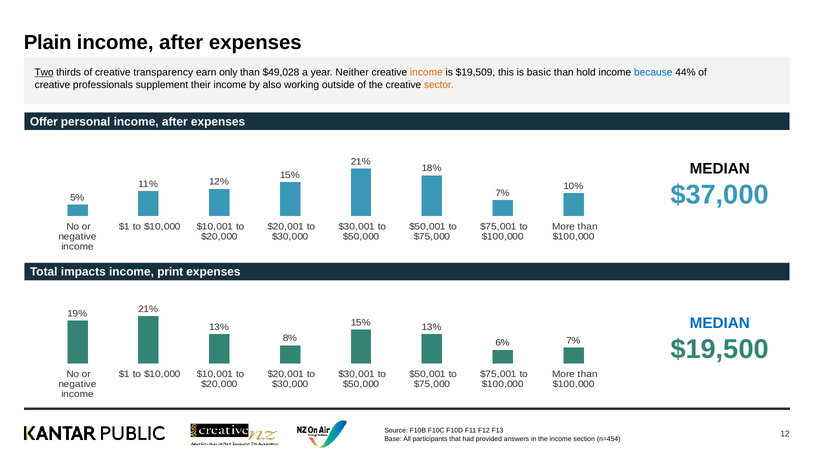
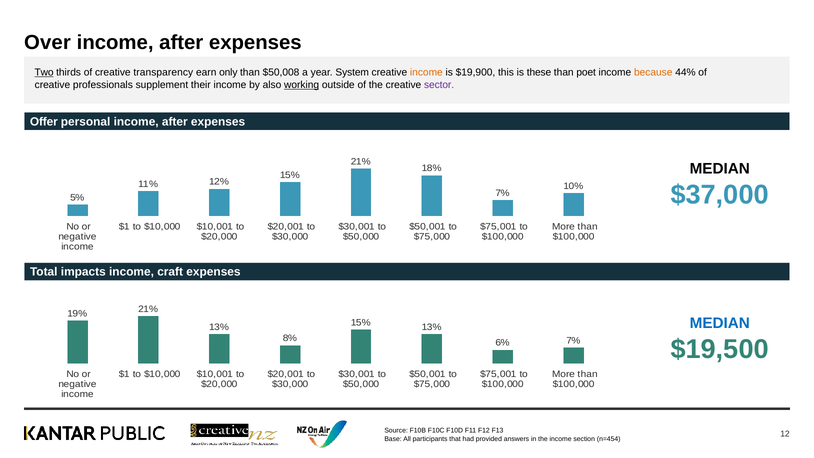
Plain: Plain -> Over (47, 42)
$49,028: $49,028 -> $50,008 (281, 72)
Neither: Neither -> System (352, 72)
$19,509: $19,509 -> $19,900 (475, 72)
basic: basic -> these (539, 72)
hold: hold -> poet (586, 72)
because colour: blue -> orange (653, 72)
working underline: none -> present (302, 85)
sector colour: orange -> purple (439, 85)
print: print -> craft (170, 272)
